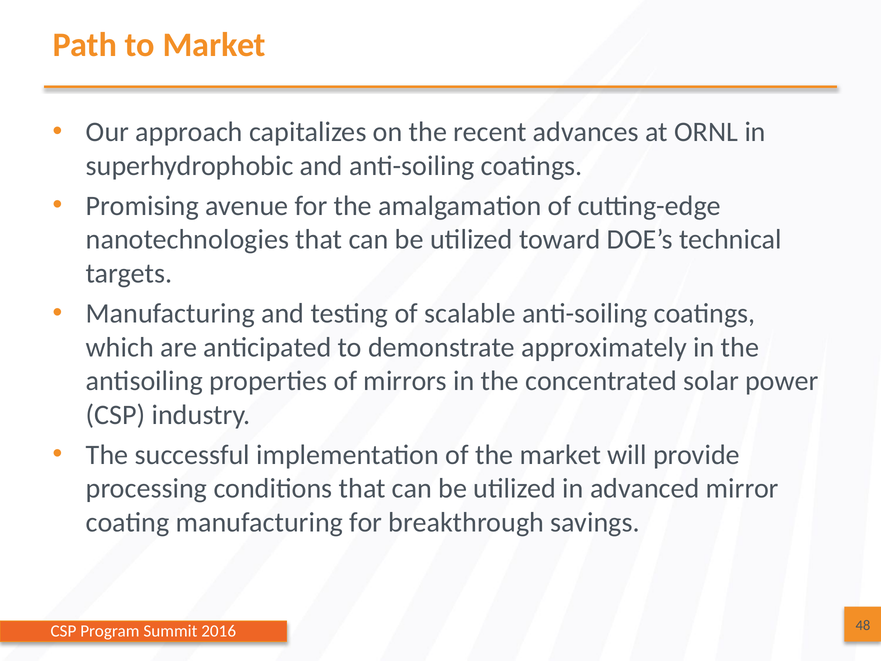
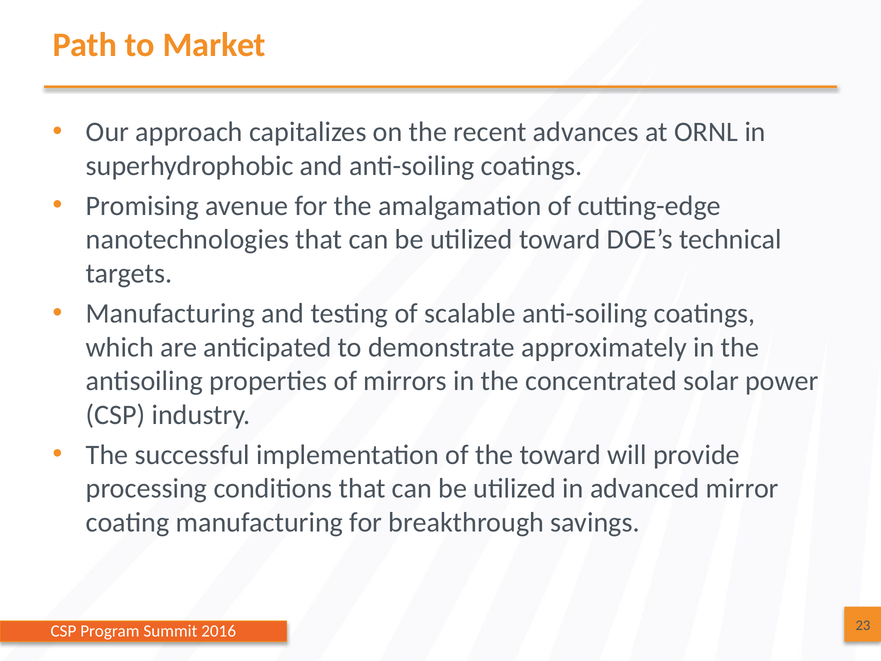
the market: market -> toward (560, 455)
48: 48 -> 23 (863, 625)
